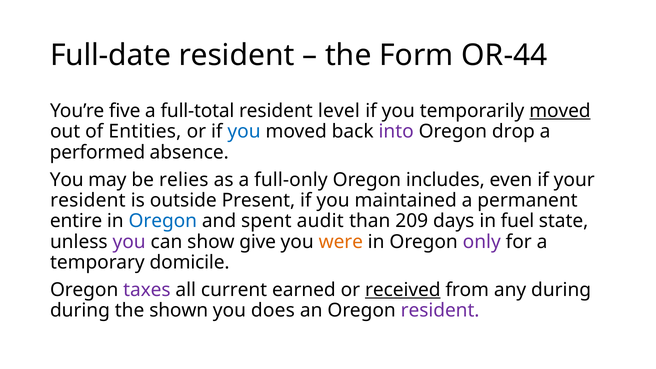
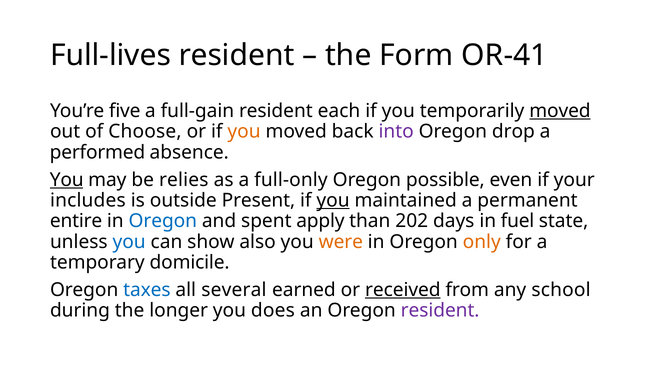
Full-date: Full-date -> Full-lives (110, 55)
OR-44: OR-44 -> OR-41 (505, 55)
full-total: full-total -> full-gain (197, 111)
level: level -> each (339, 111)
Entities: Entities -> Choose (145, 132)
you colour: blue -> orange (244, 132)
You underline: none -> present (67, 180)
includes: includes -> possible (445, 180)
resident: resident -> includes (88, 200)
you underline: none -> present (333, 200)
audit: audit -> apply (320, 221)
209: 209 -> 202 (412, 221)
you colour: purple -> blue (129, 242)
give: give -> also (258, 242)
only colour: purple -> orange (482, 242)
taxes colour: purple -> blue (147, 290)
current: current -> several (234, 290)
any during: during -> school (561, 290)
shown: shown -> longer (179, 311)
